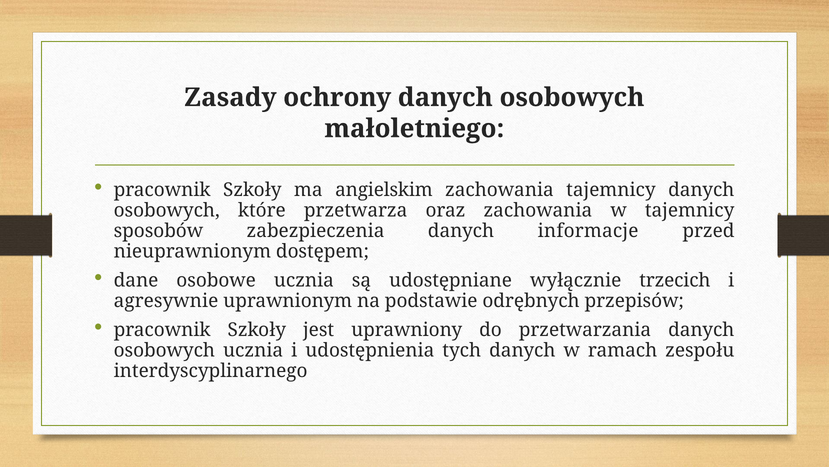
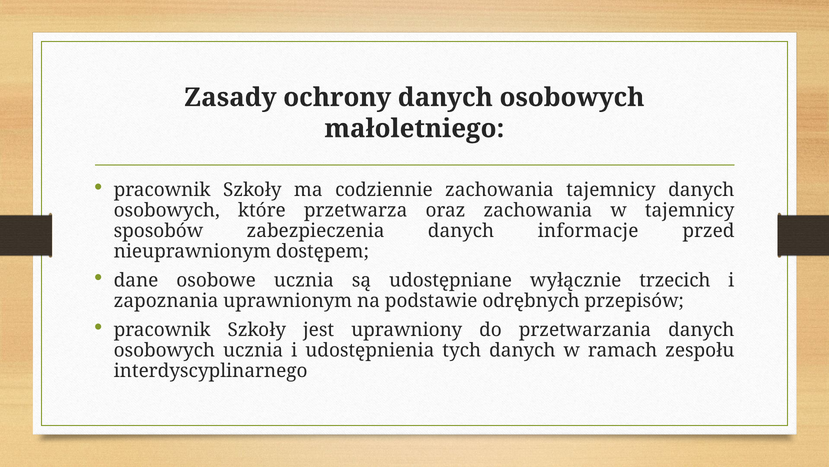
angielskim: angielskim -> codziennie (384, 190)
agresywnie: agresywnie -> zapoznania (166, 301)
